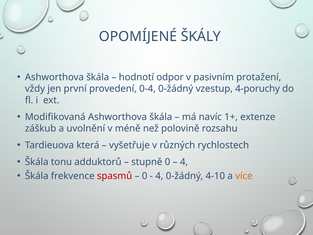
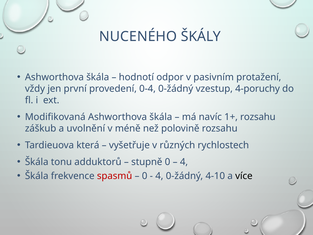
OPOMÍJENÉ: OPOMÍJENÉ -> NUCENÉHO (138, 36)
1+ extenze: extenze -> rozsahu (258, 117)
více colour: orange -> black (244, 176)
